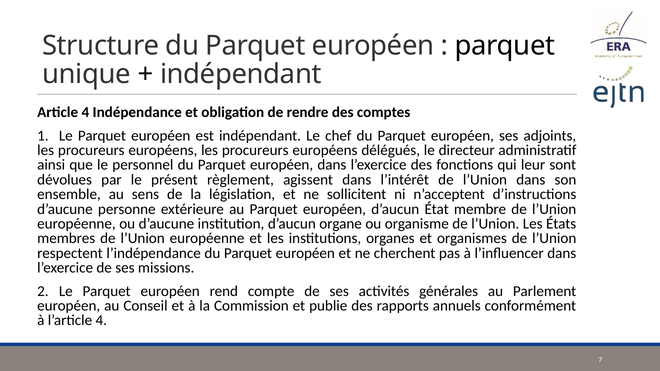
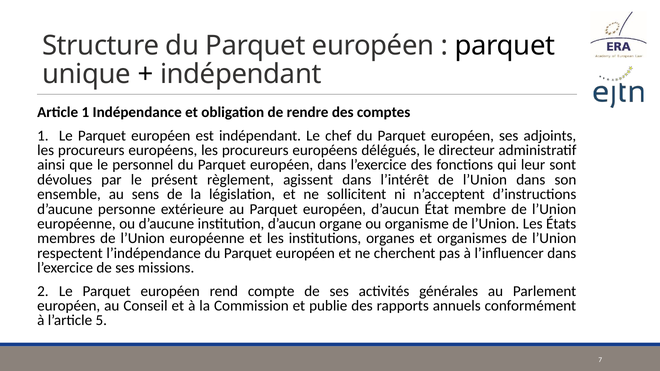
Article 4: 4 -> 1 (85, 112)
l’article 4: 4 -> 5 (101, 321)
